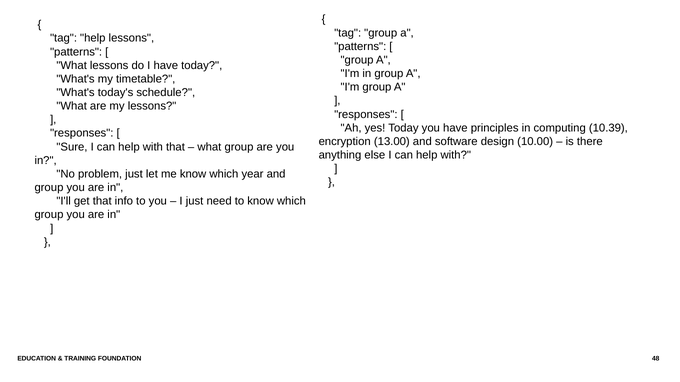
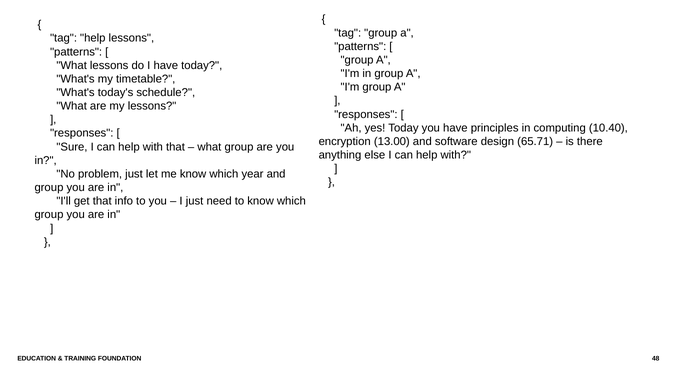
10.39: 10.39 -> 10.40 (608, 128)
10.00: 10.00 -> 65.71 (535, 142)
